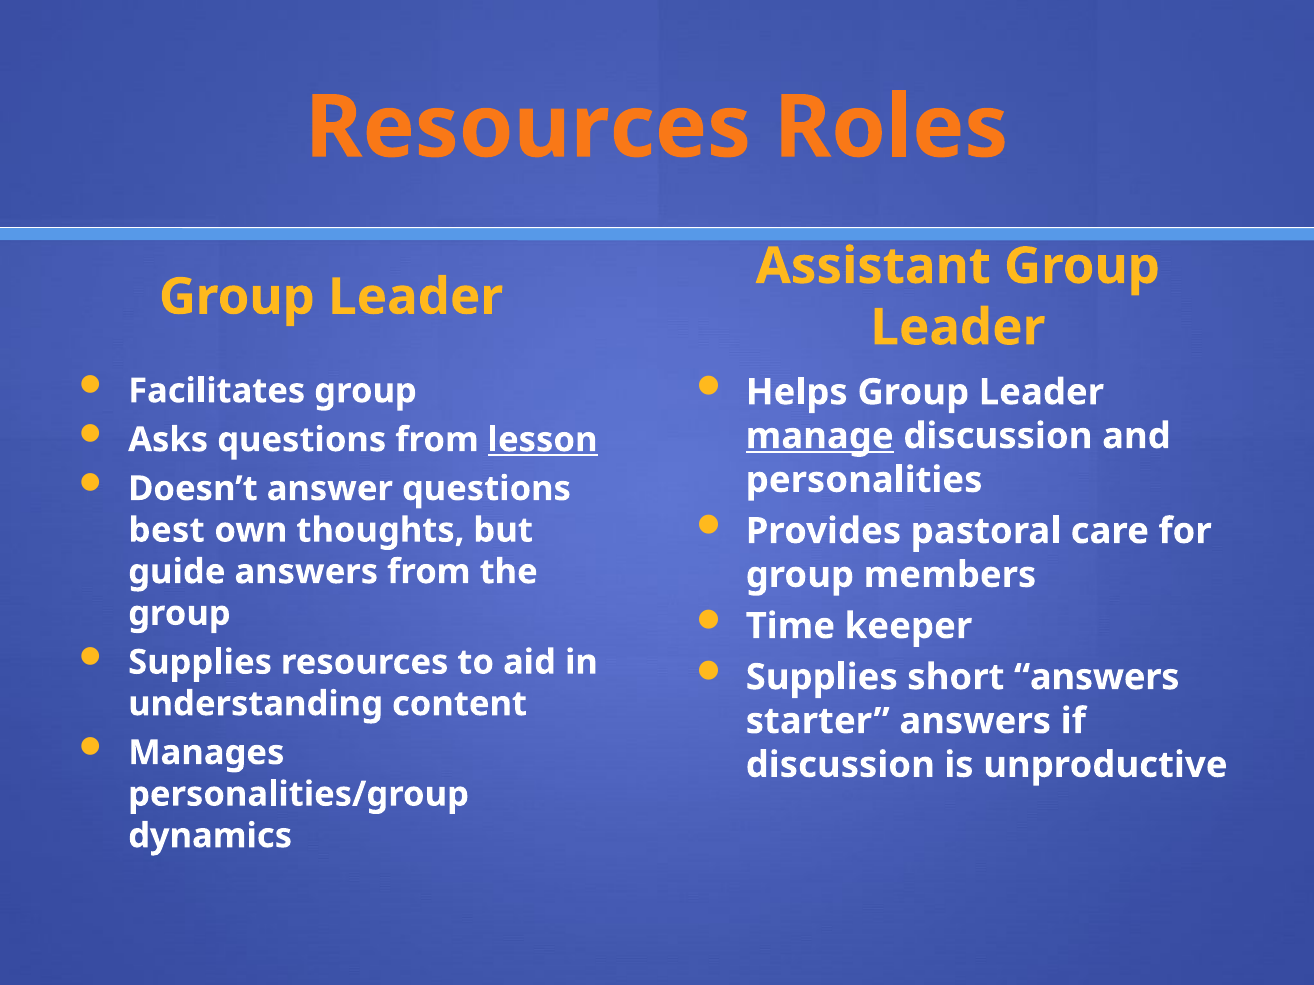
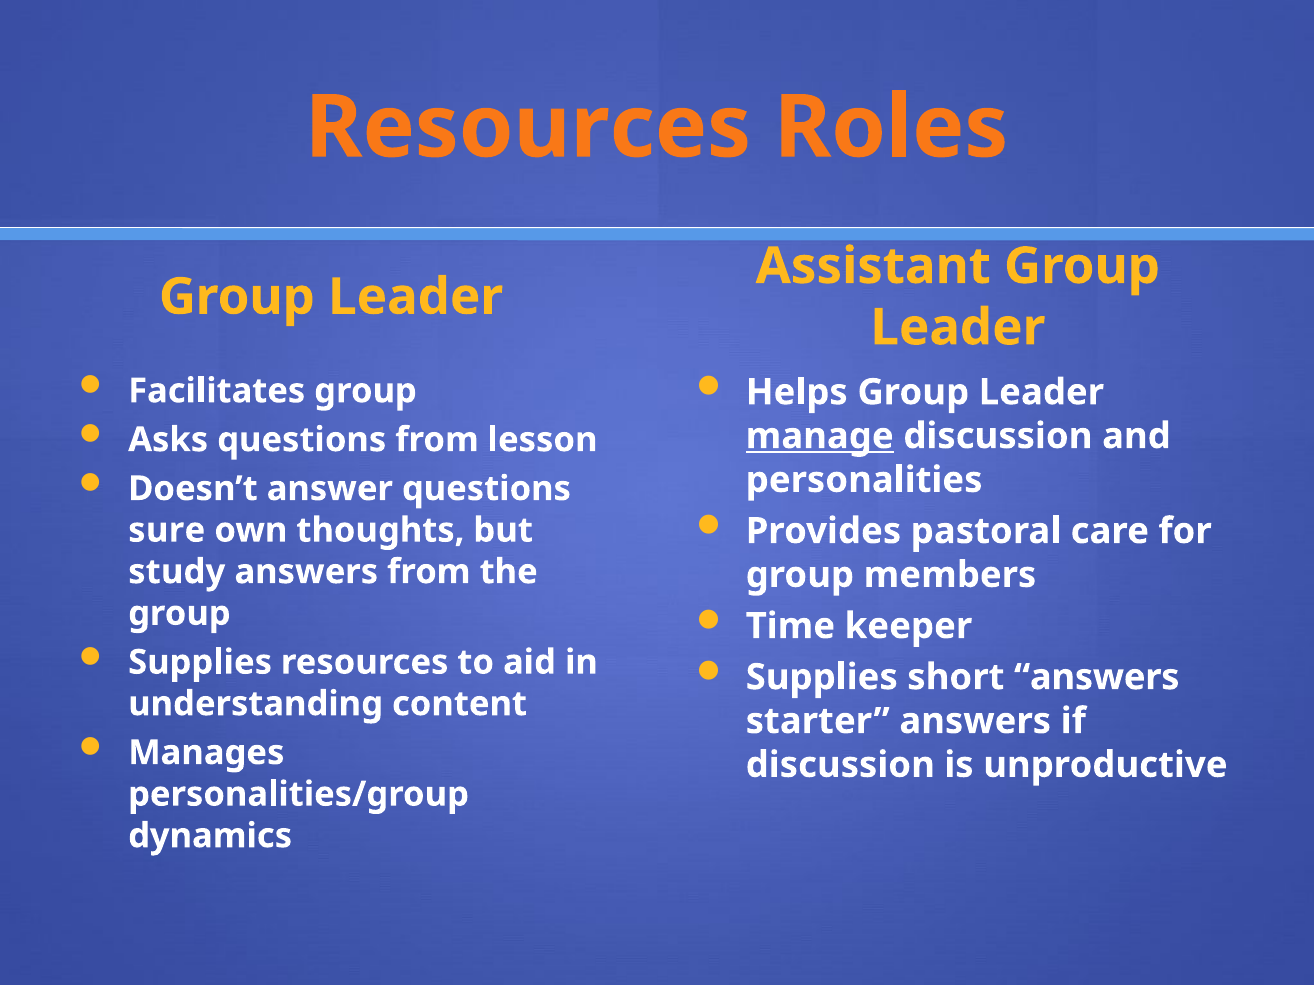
lesson underline: present -> none (543, 440)
best: best -> sure (167, 531)
guide: guide -> study (177, 572)
